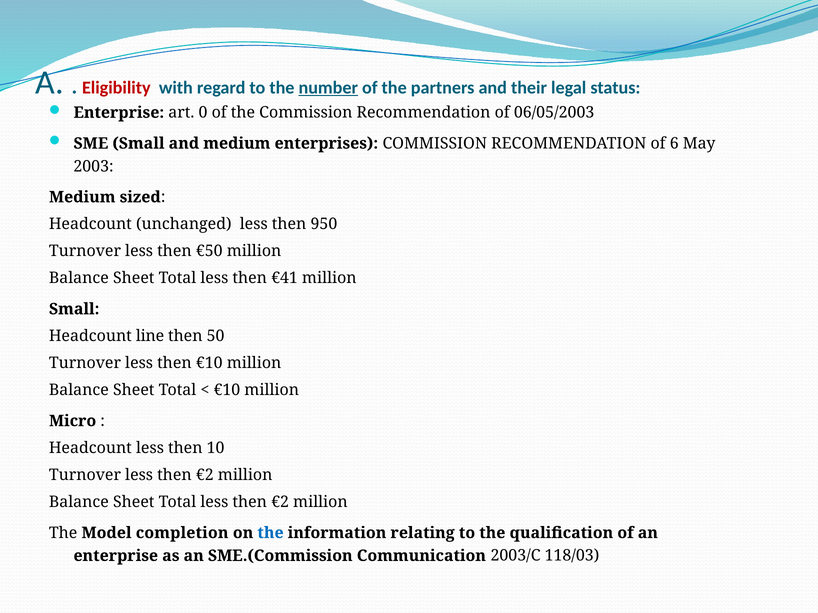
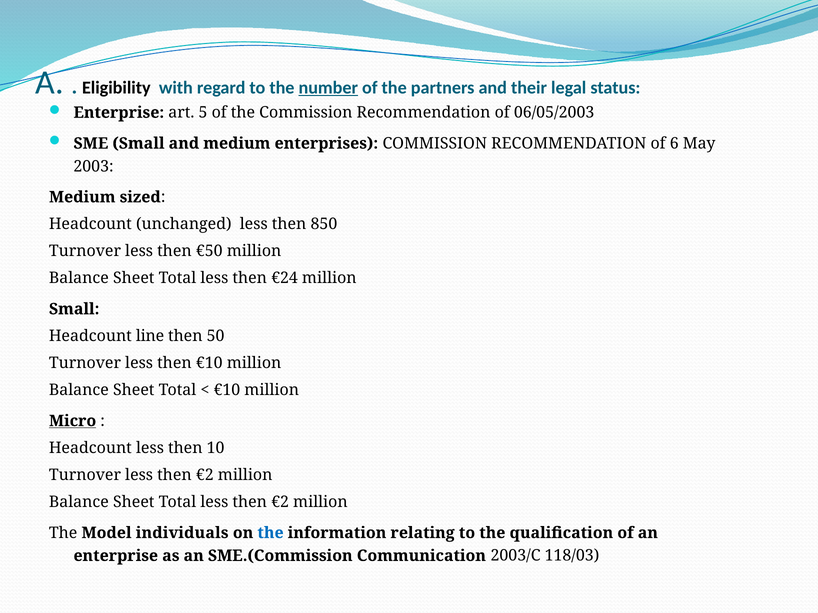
Eligibility colour: red -> black (116, 88)
0: 0 -> 5 (203, 113)
950: 950 -> 850 (324, 224)
€41: €41 -> €24 (285, 278)
Micro underline: none -> present (73, 421)
completion: completion -> individuals (182, 533)
